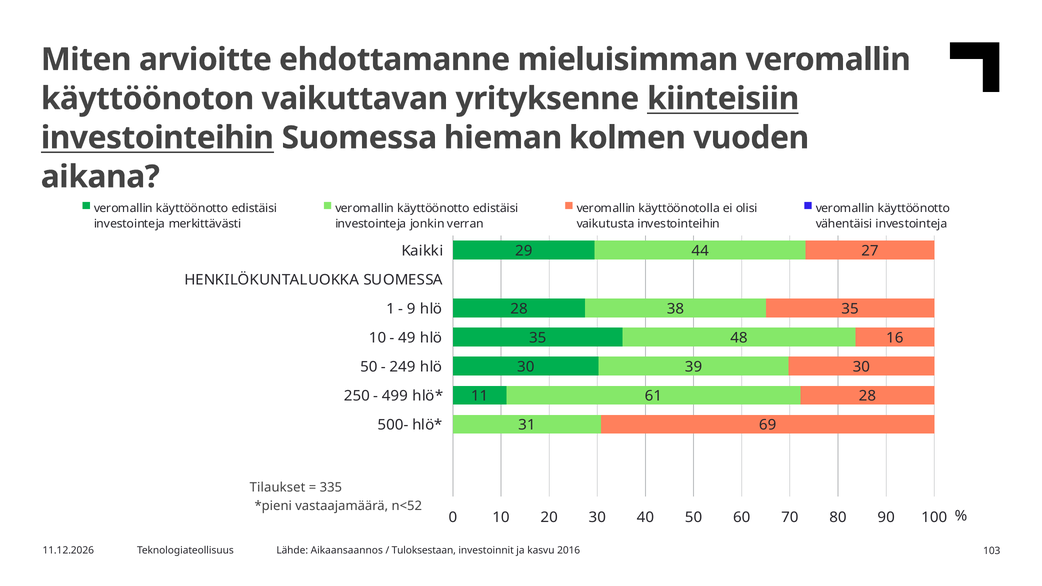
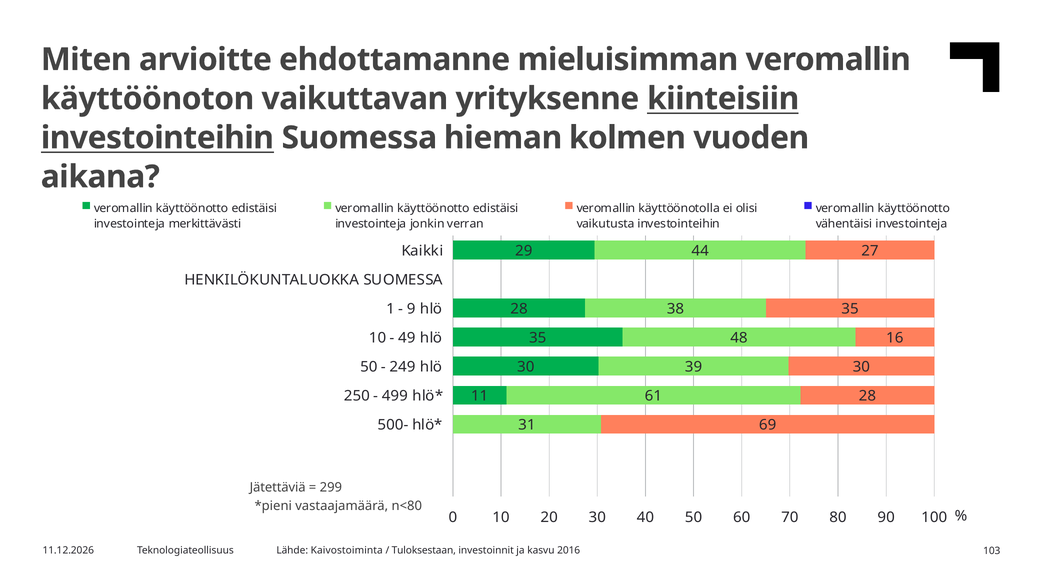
Tilaukset: Tilaukset -> Jätettäviä (278, 488)
335: 335 -> 299 (331, 488)
n<52: n<52 -> n<80 (407, 506)
Aikaansaannos: Aikaansaannos -> Kaivostoiminta (347, 551)
